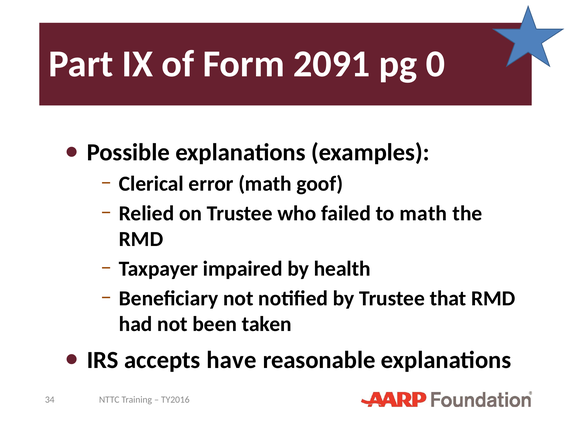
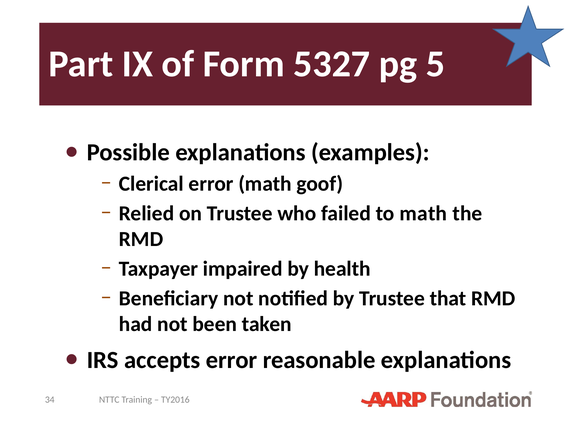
2091: 2091 -> 5327 (332, 64)
0: 0 -> 5 (435, 64)
accepts have: have -> error (232, 360)
